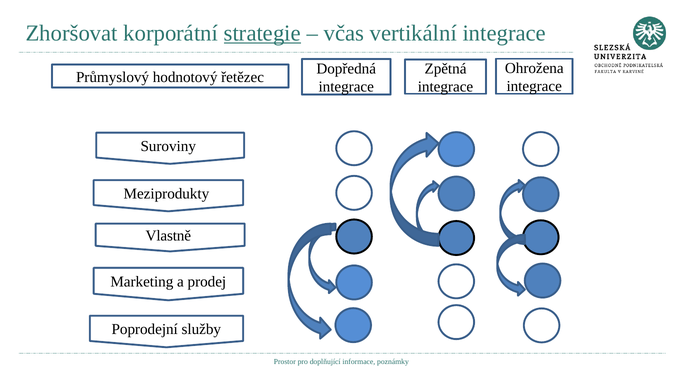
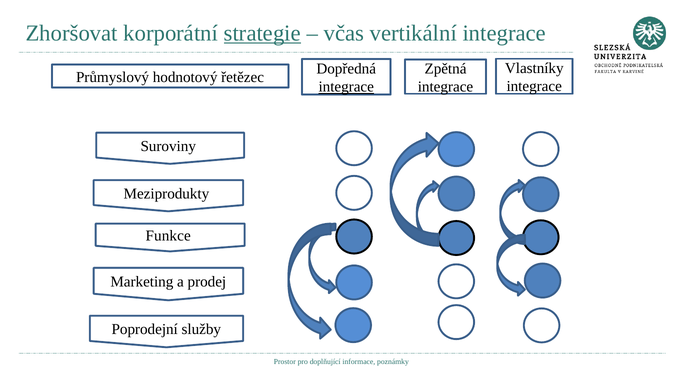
Ohrožena: Ohrožena -> Vlastníky (534, 68)
integrace underline: none -> present (346, 87)
Vlastně: Vlastně -> Funkce (168, 236)
